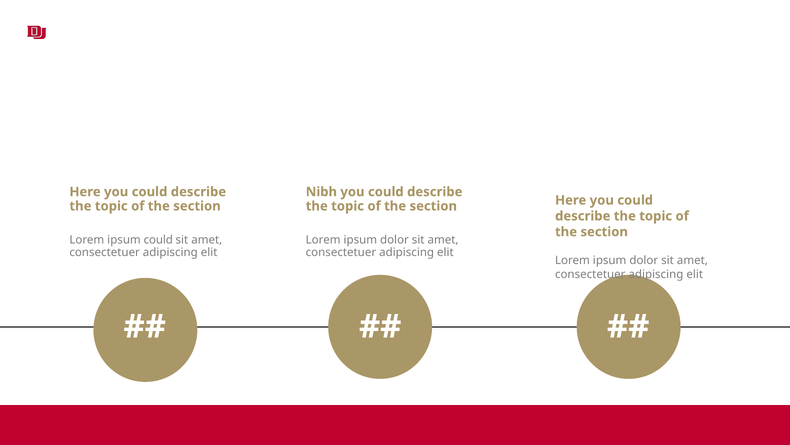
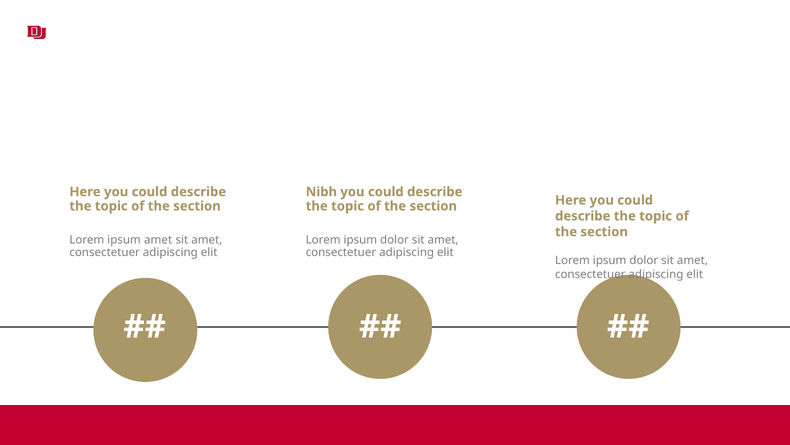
ipsum could: could -> amet (158, 240)
